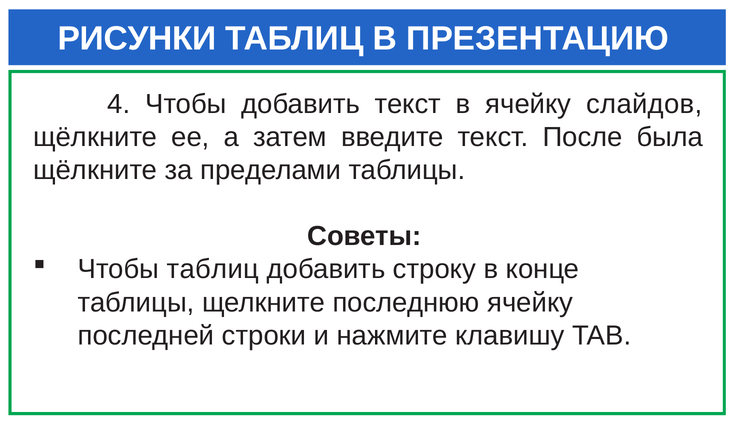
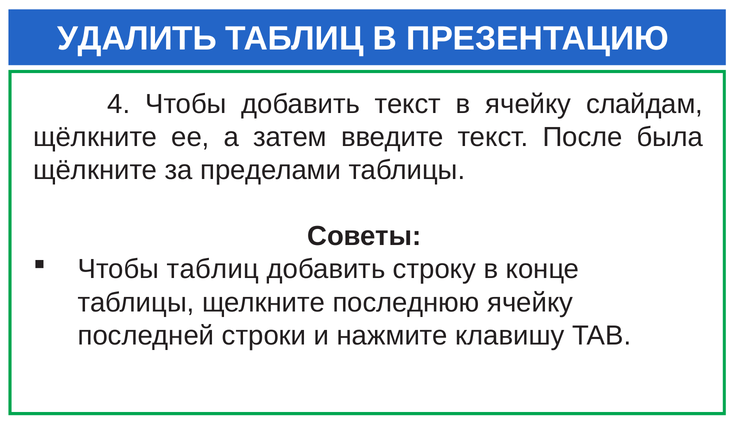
РИСУНКИ: РИСУНКИ -> УДАЛИТЬ (137, 39)
слайдов: слайдов -> слайдам (644, 104)
